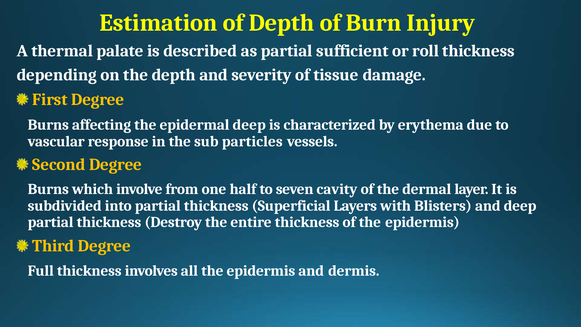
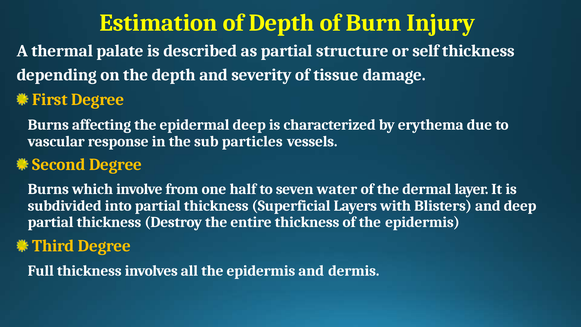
sufficient: sufficient -> structure (352, 51)
roll: roll -> self (426, 51)
cavity: cavity -> water (337, 189)
